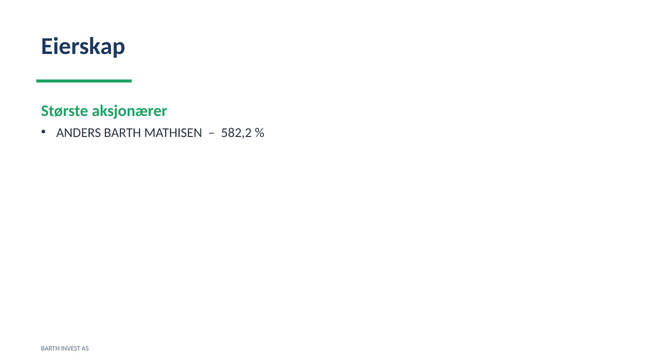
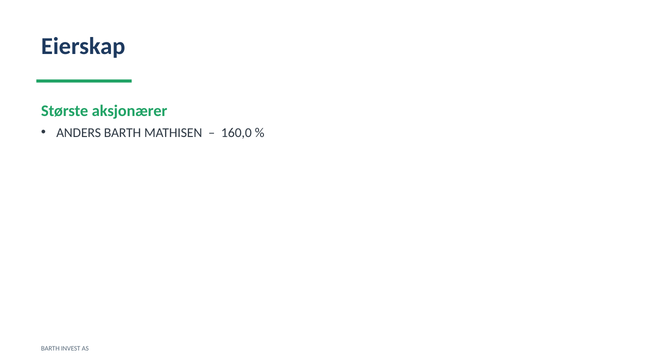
582,2: 582,2 -> 160,0 (236, 133)
